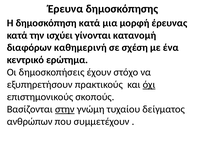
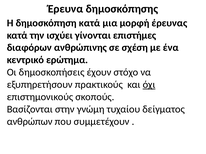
κατανομή: κατανομή -> επιστήμες (135, 35)
καθημερινή: καθημερινή -> ανθρώπινης (80, 48)
στην underline: present -> none (65, 110)
